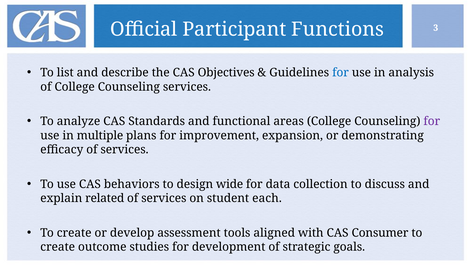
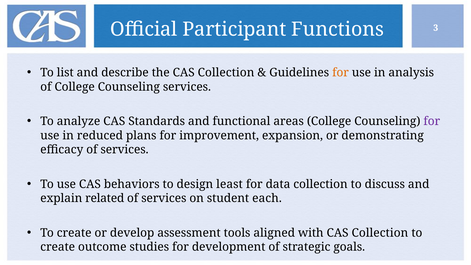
the CAS Objectives: Objectives -> Collection (226, 73)
for colour: blue -> orange (341, 73)
multiple: multiple -> reduced (100, 135)
wide: wide -> least (230, 184)
with CAS Consumer: Consumer -> Collection (380, 233)
